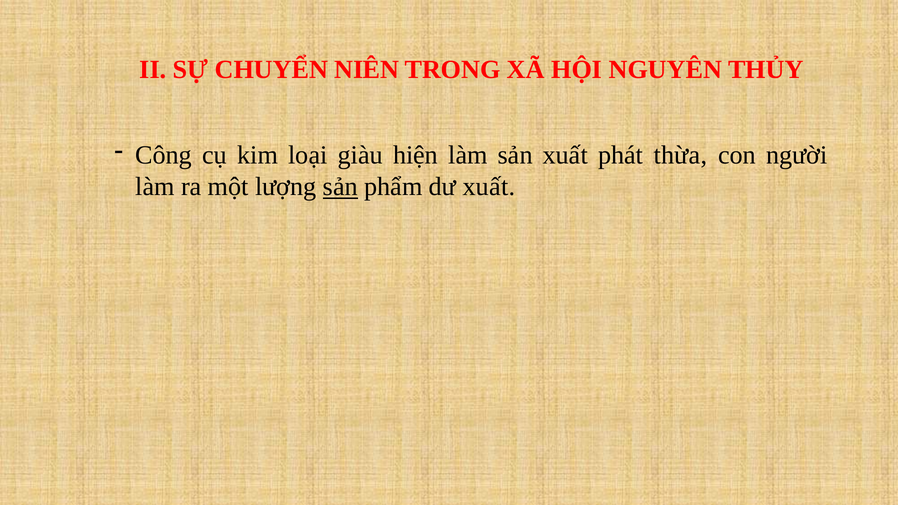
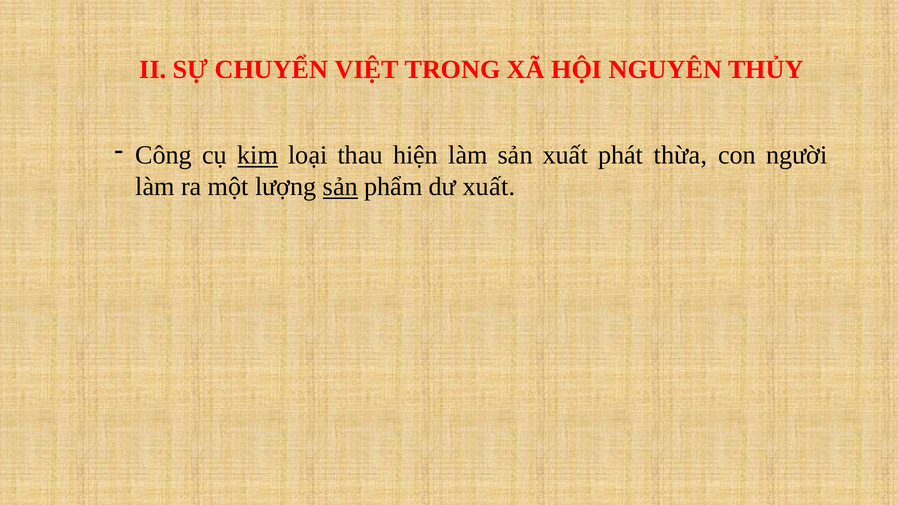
NIÊN: NIÊN -> VIỆT (367, 70)
kim underline: none -> present (258, 155)
giàu: giàu -> thau (360, 155)
